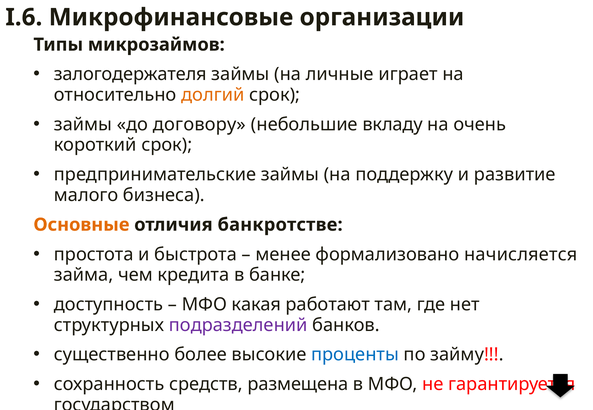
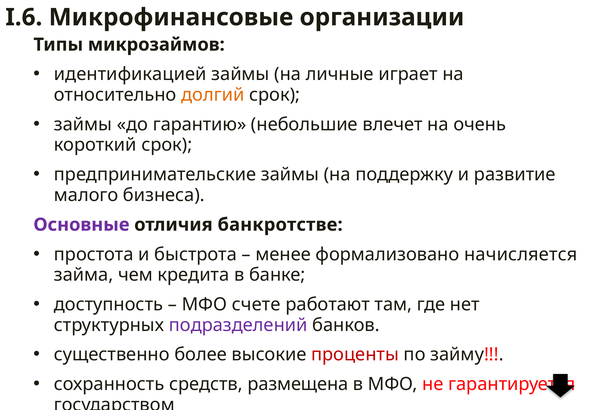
залогодержателя: залогодержателя -> идентификацией (130, 74)
договору: договору -> гарантию (200, 125)
вкладу: вкладу -> влечет (393, 125)
Основные colour: orange -> purple (81, 225)
какая: какая -> счете (256, 305)
проценты colour: blue -> red (355, 355)
